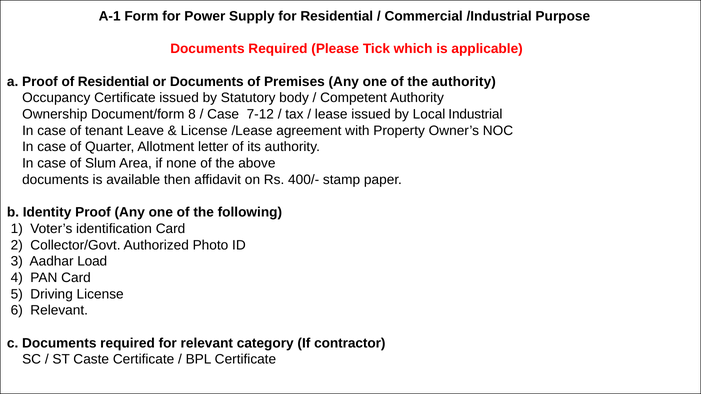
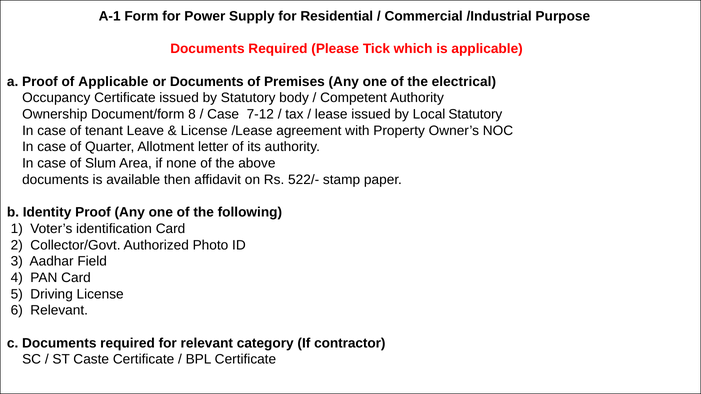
of Residential: Residential -> Applicable (113, 82)
the authority: authority -> electrical (464, 82)
Local Industrial: Industrial -> Statutory (475, 114)
400/-: 400/- -> 522/- (304, 180)
Aadhar Load: Load -> Field (92, 262)
